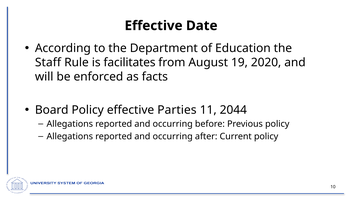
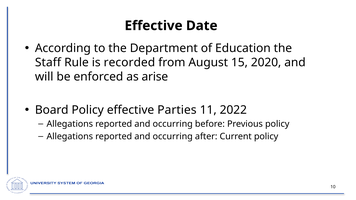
facilitates: facilitates -> recorded (129, 63)
19: 19 -> 15 (239, 63)
facts: facts -> arise (155, 77)
2044: 2044 -> 2022 (233, 110)
